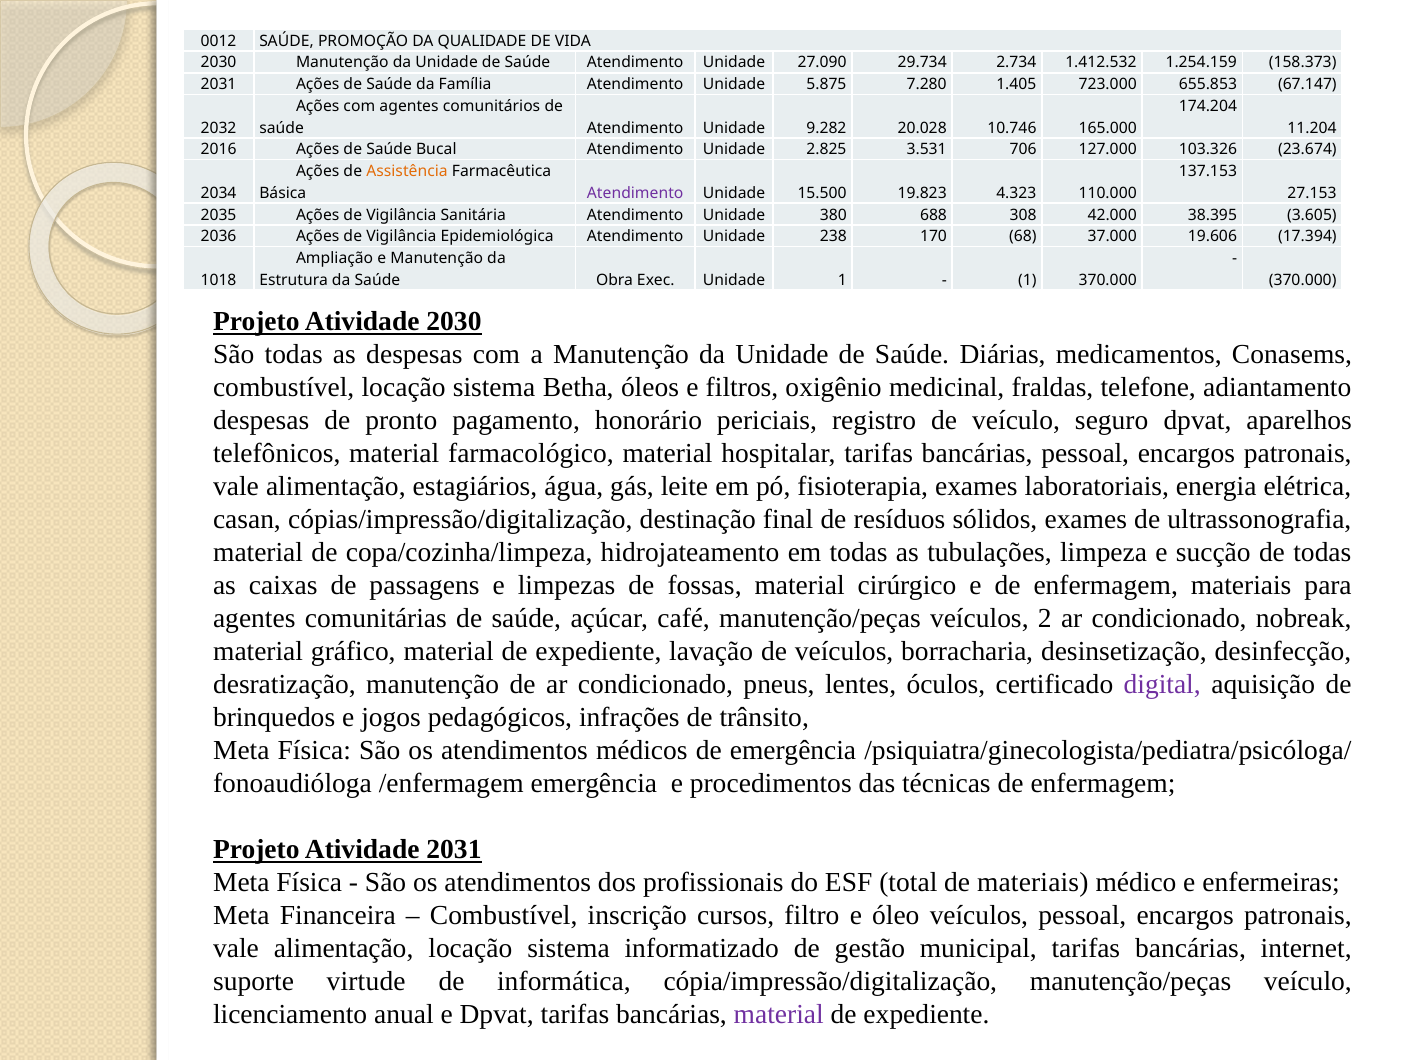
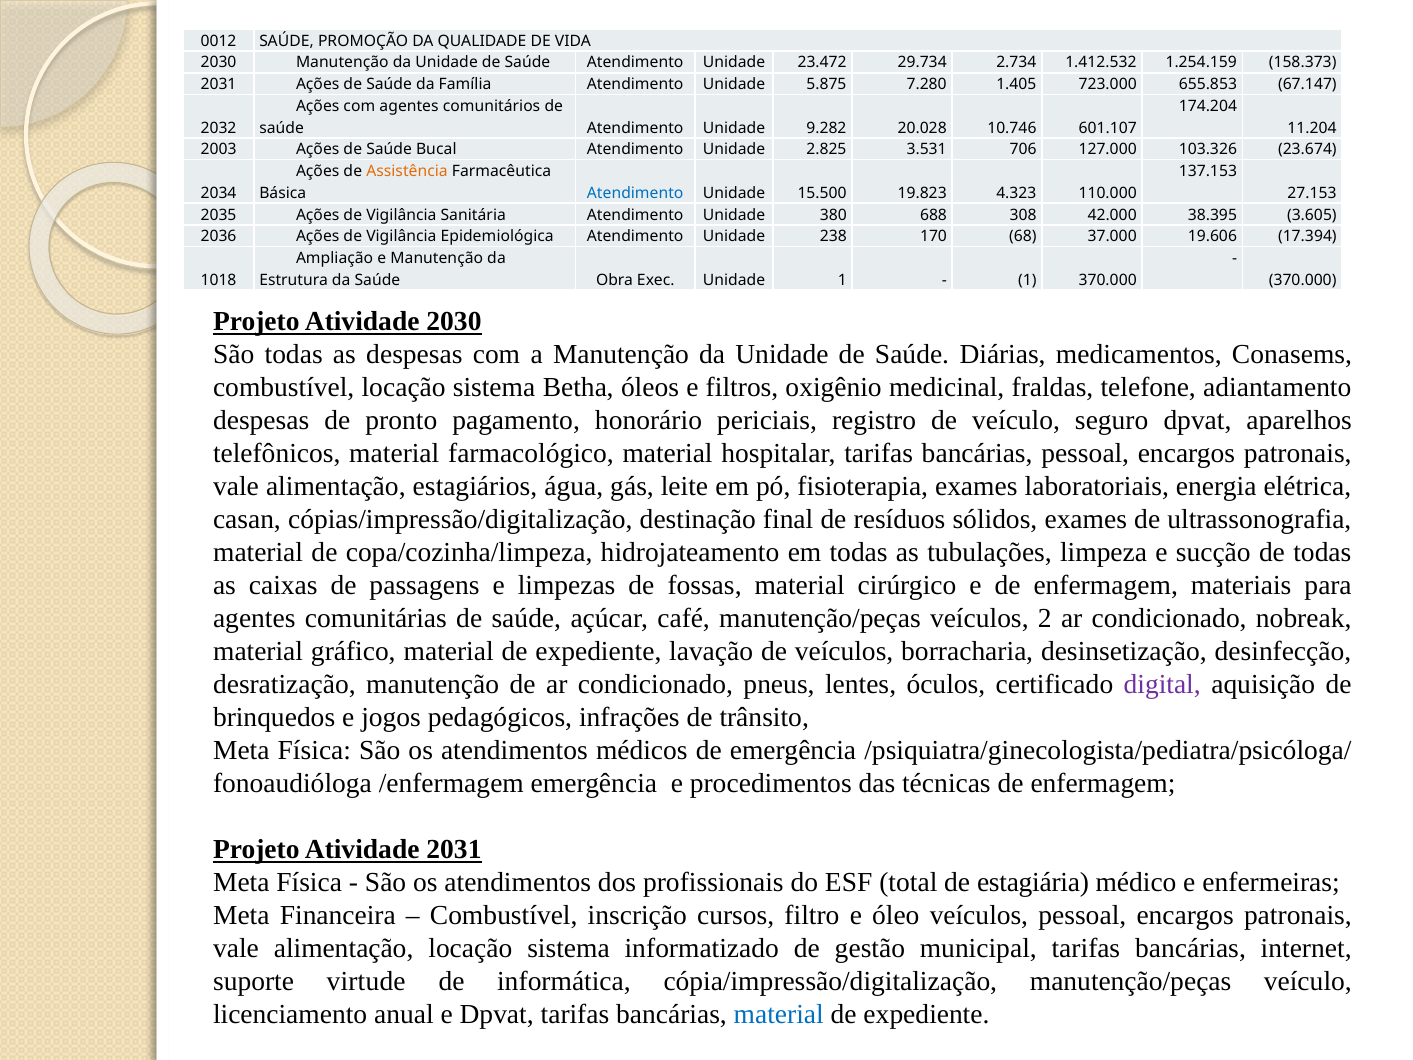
27.090: 27.090 -> 23.472 (822, 63)
165.000: 165.000 -> 601.107 (1108, 128)
2016: 2016 -> 2003 (219, 150)
Atendimento colour: purple -> blue (635, 193)
de materiais: materiais -> estagiária (1033, 882)
material colour: purple -> blue (779, 1014)
